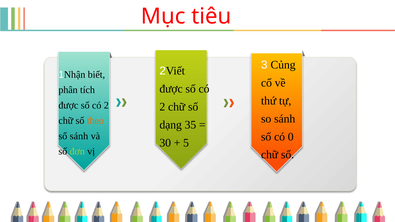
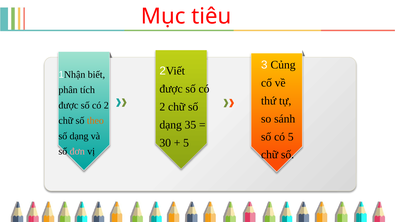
có 0: 0 -> 5 (291, 137)
sánh: sánh -> dạng (79, 136)
đơn colour: light green -> pink (77, 152)
